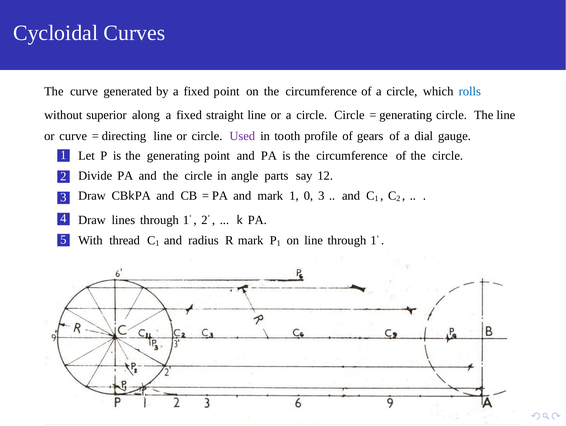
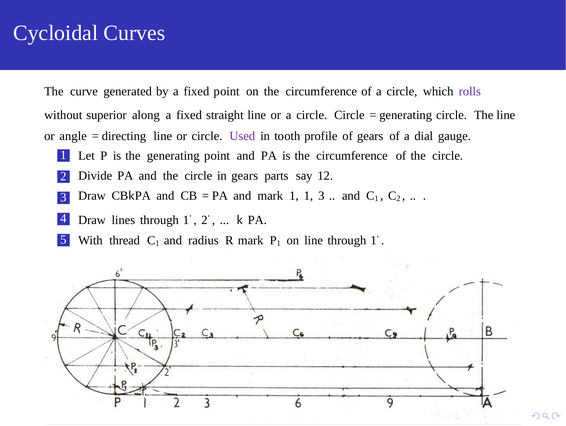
rolls colour: blue -> purple (470, 91)
or curve: curve -> angle (73, 136)
in angle: angle -> gears (245, 175)
1 0: 0 -> 1 (308, 196)
